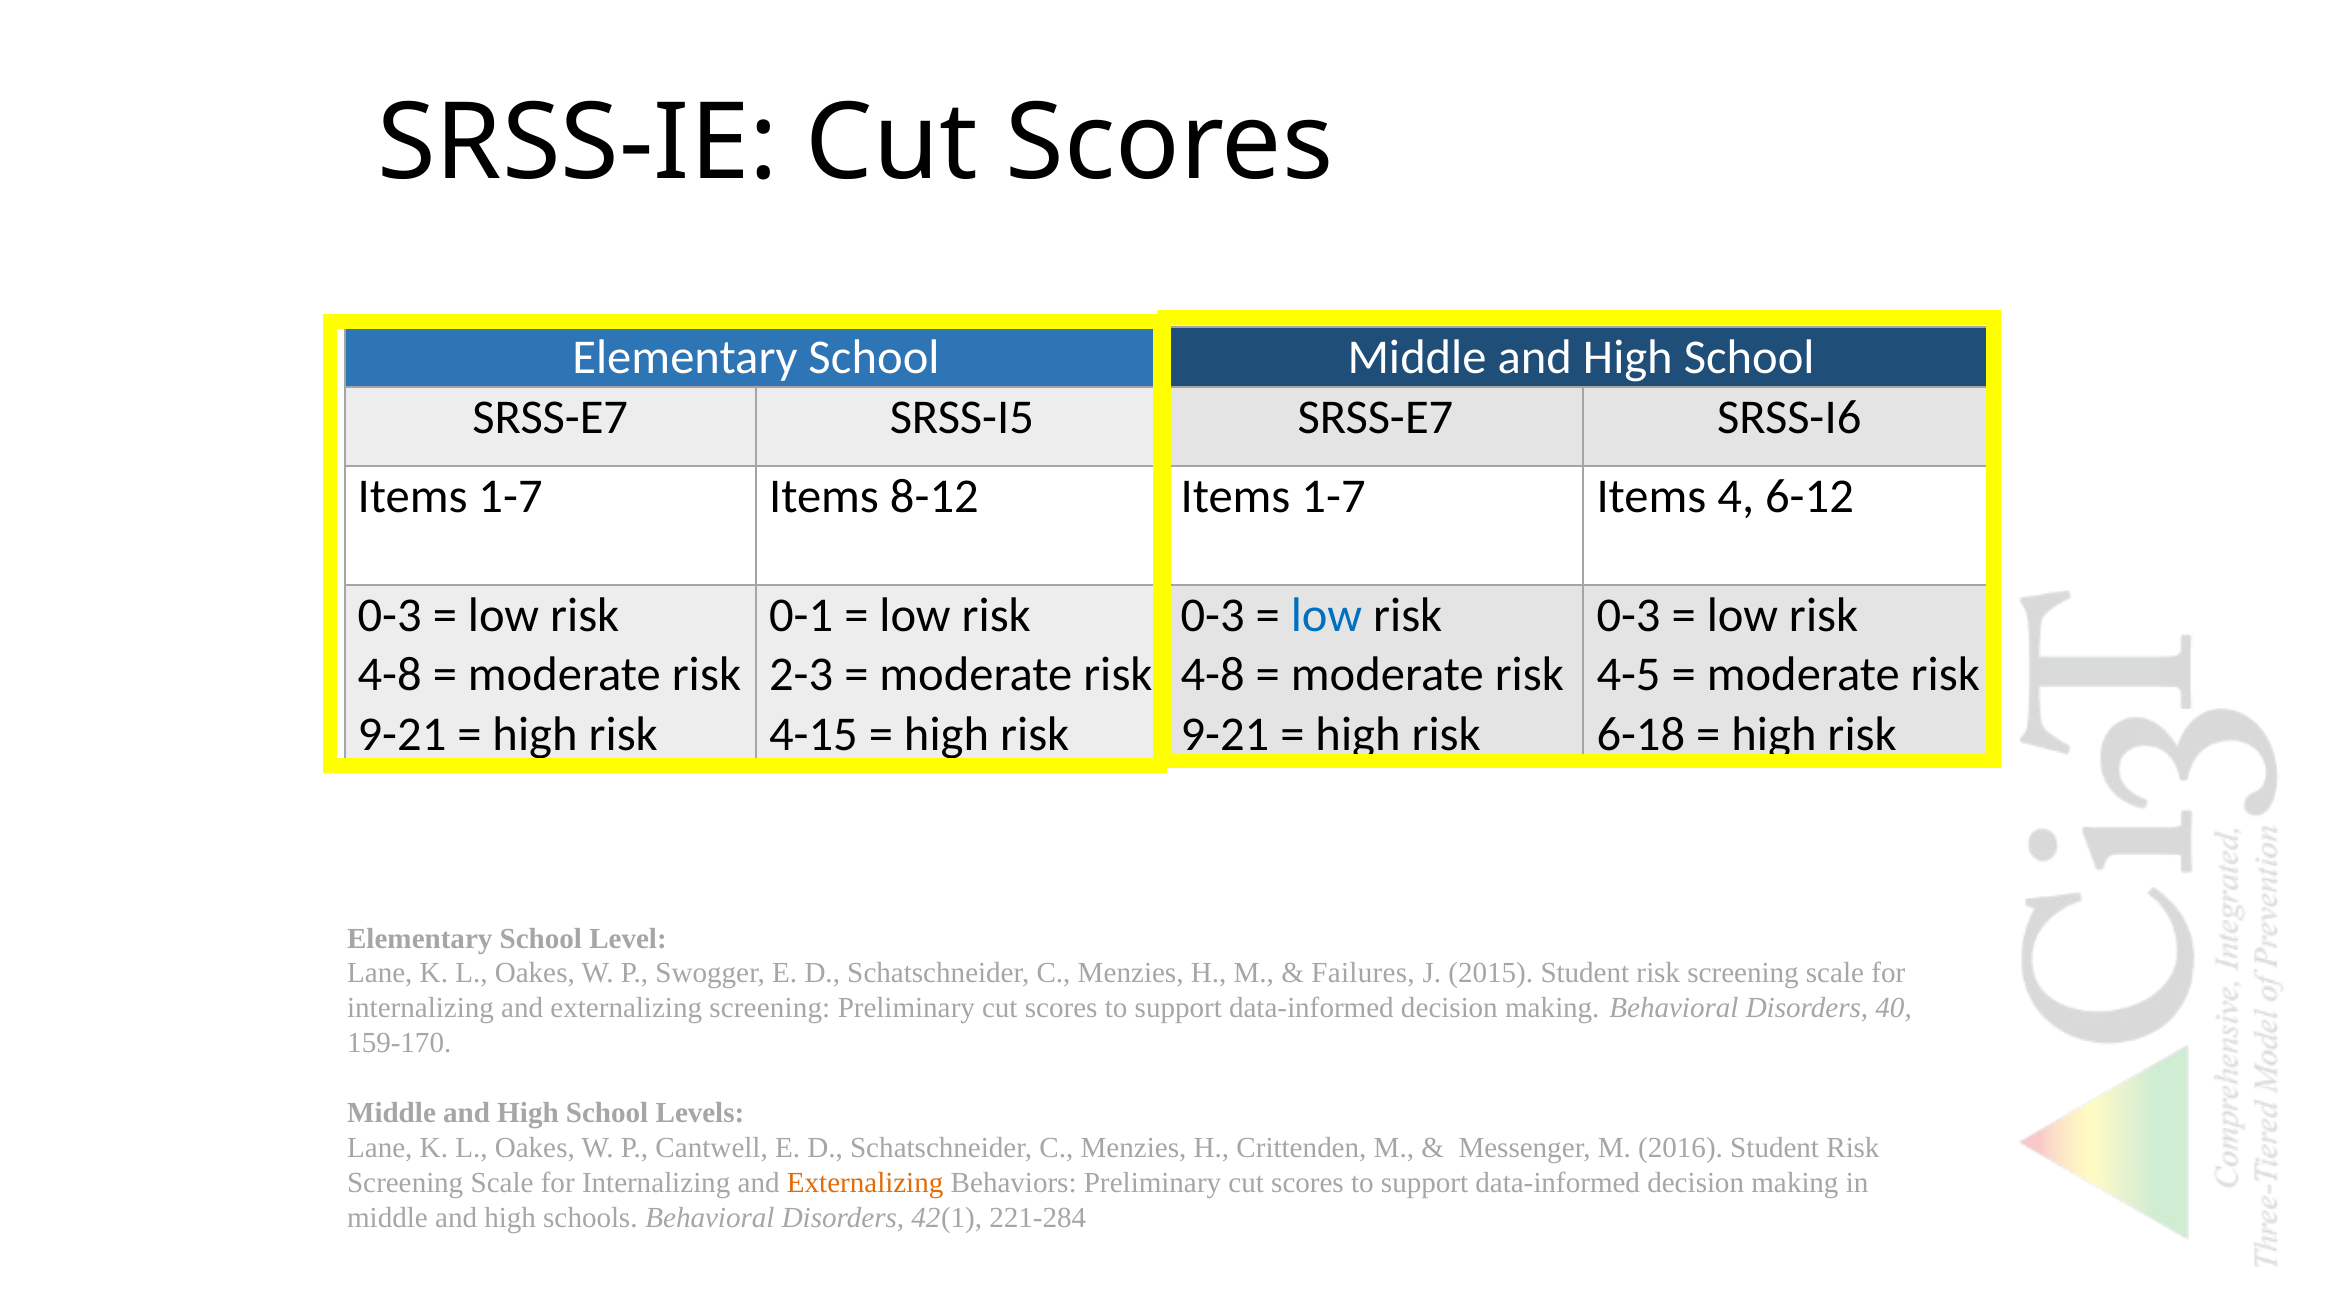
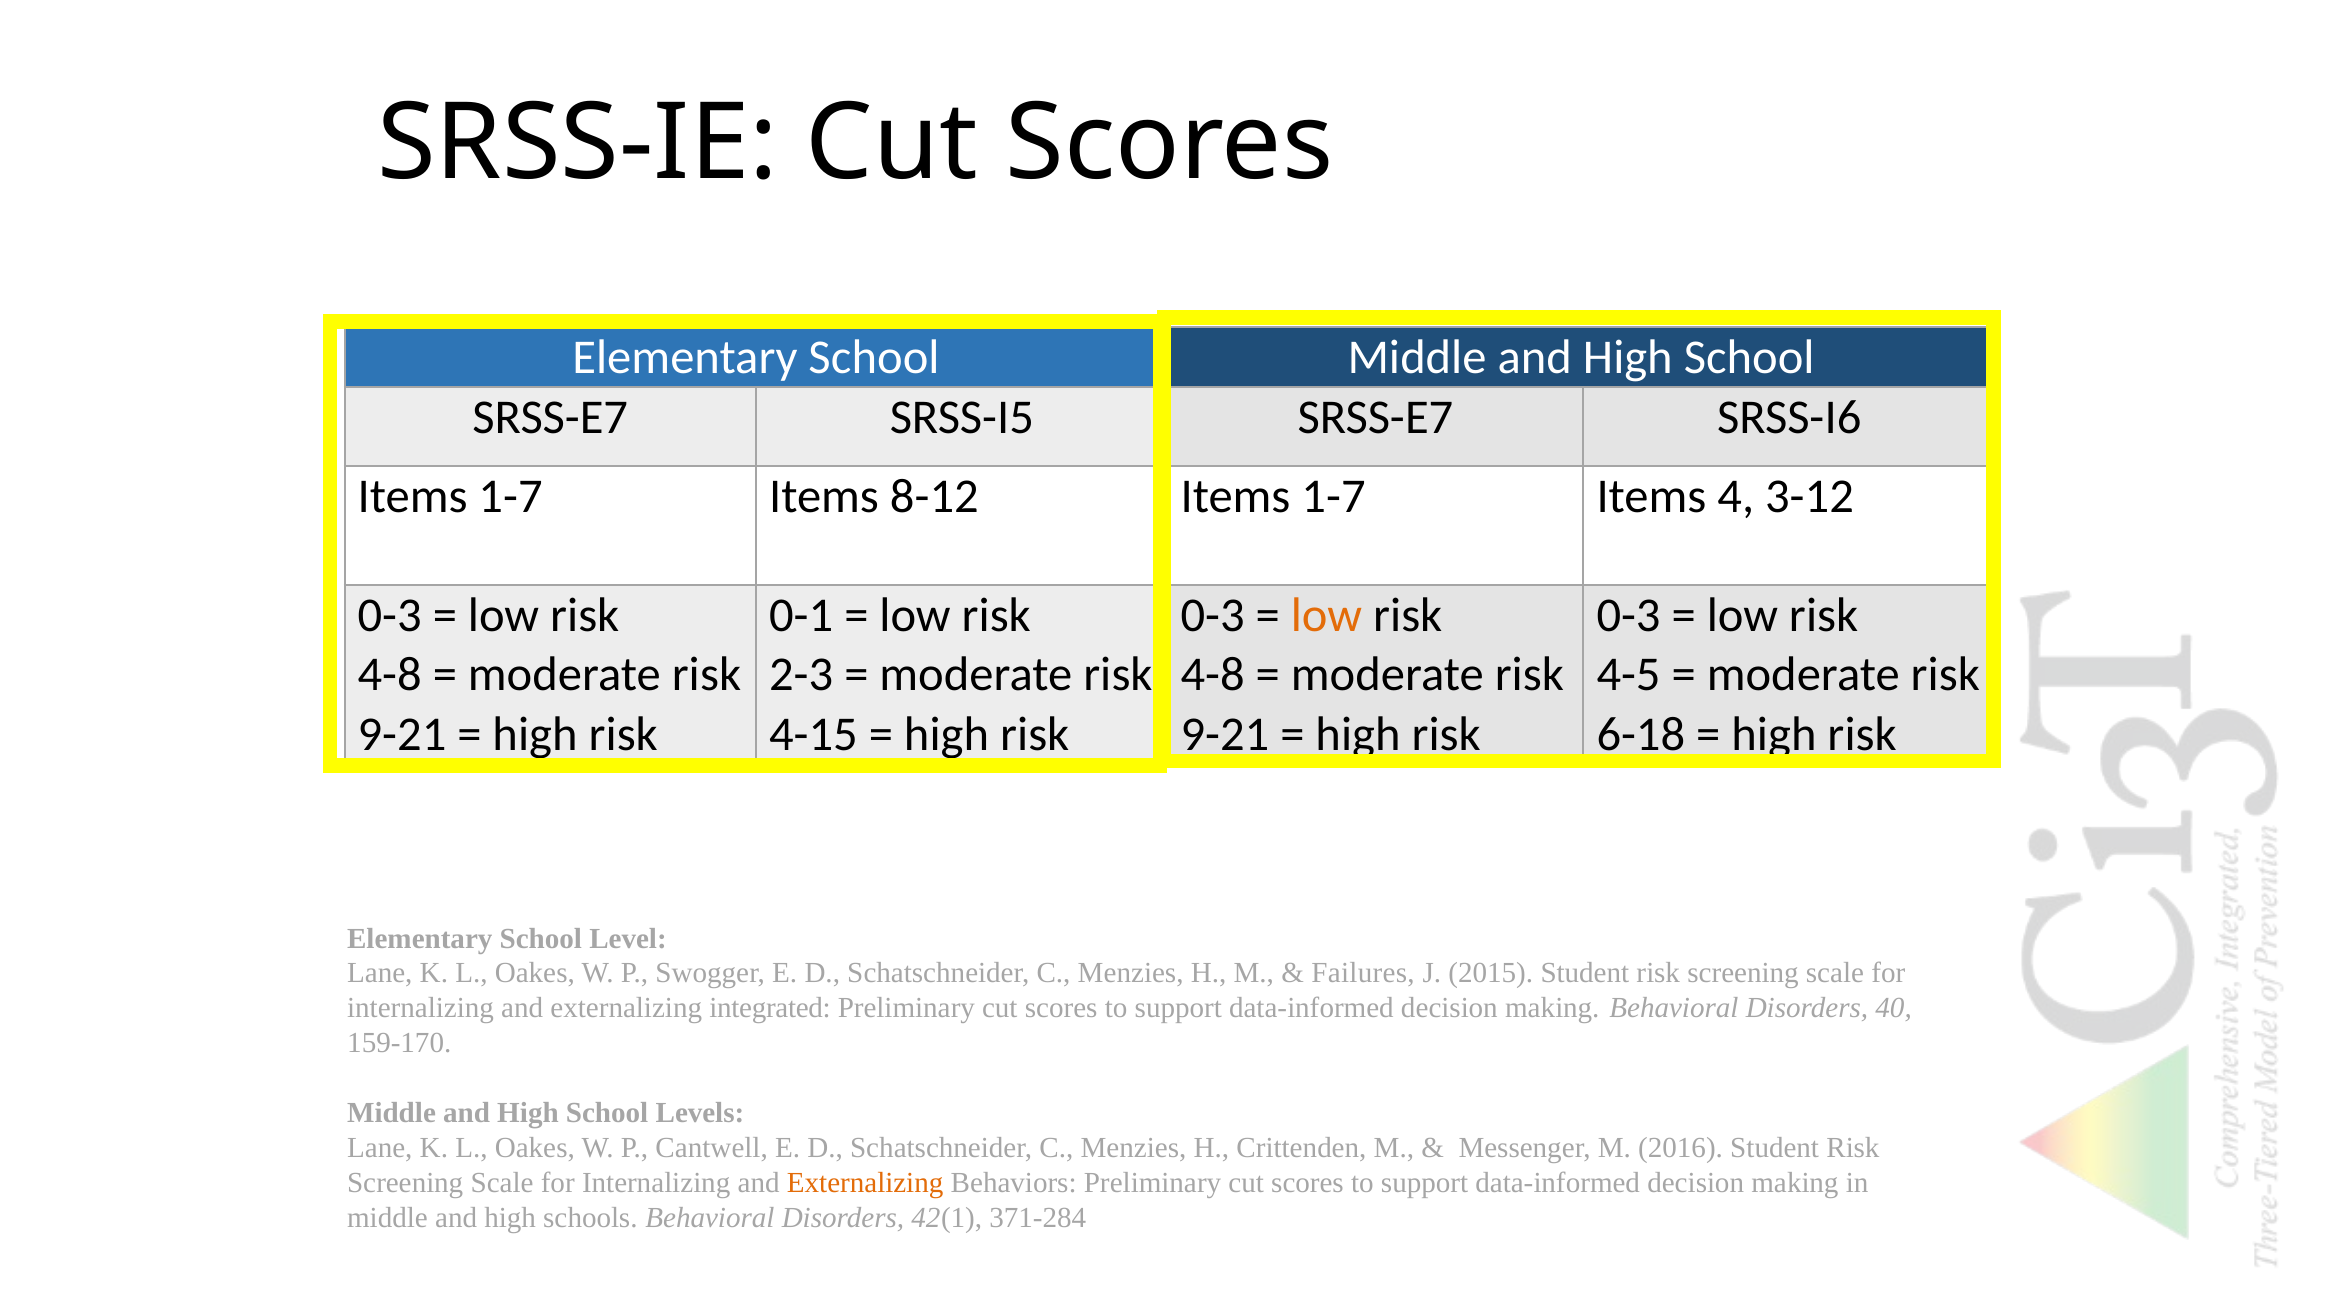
6-12: 6-12 -> 3-12 (1809, 497)
low colour: blue -> orange (1327, 615)
externalizing screening: screening -> integrated (770, 1009)
221-284: 221-284 -> 371-284 (1038, 1218)
